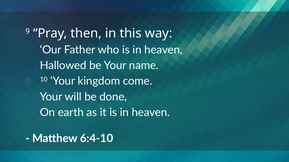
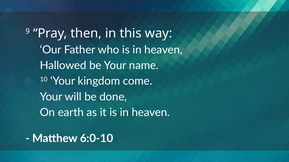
6:4-10: 6:4-10 -> 6:0-10 (97, 139)
